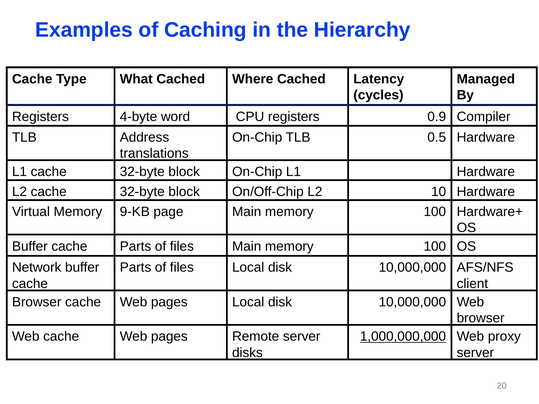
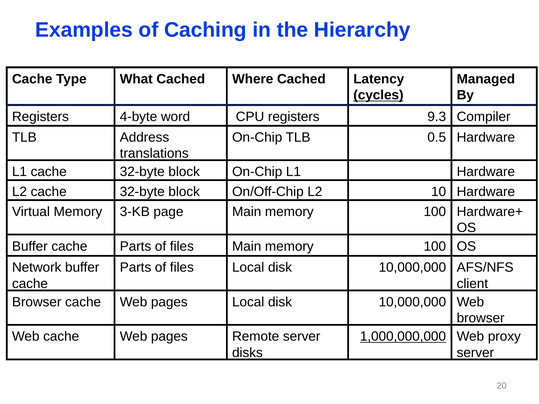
cycles underline: none -> present (378, 95)
0.9: 0.9 -> 9.3 (437, 117)
9-KB: 9-KB -> 3-KB (135, 212)
